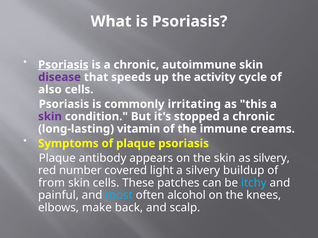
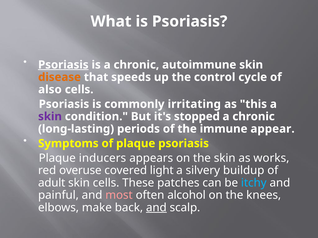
disease colour: purple -> orange (60, 77)
activity: activity -> control (215, 77)
vitamin: vitamin -> periods (138, 129)
creams: creams -> appear (273, 129)
antibody: antibody -> inducers (102, 158)
as silvery: silvery -> works (271, 158)
number: number -> overuse (80, 171)
from: from -> adult (52, 183)
most colour: light blue -> pink (119, 196)
and underline: none -> present (156, 208)
